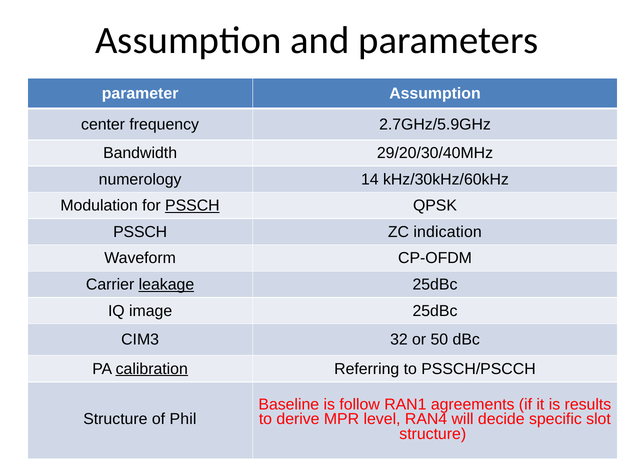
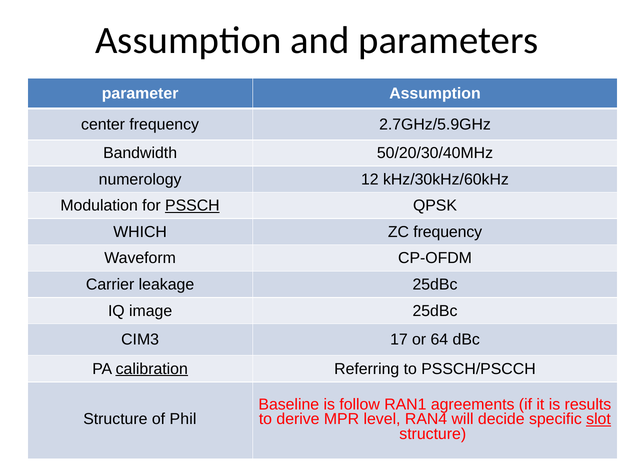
29/20/30/40MHz: 29/20/30/40MHz -> 50/20/30/40MHz (435, 153)
14: 14 -> 12 (370, 180)
PSSCH: PSSCH -> WHICH (140, 232)
ZC indication: indication -> frequency (448, 232)
leakage underline: present -> none (166, 285)
32: 32 -> 17 (399, 340)
50: 50 -> 64 (439, 340)
slot underline: none -> present (599, 420)
